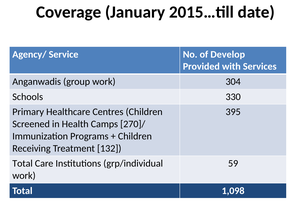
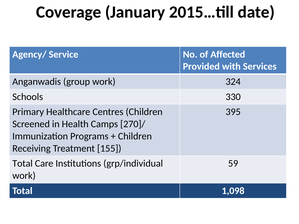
Develop: Develop -> Affected (228, 54)
304: 304 -> 324 (233, 82)
132: 132 -> 155 (109, 149)
